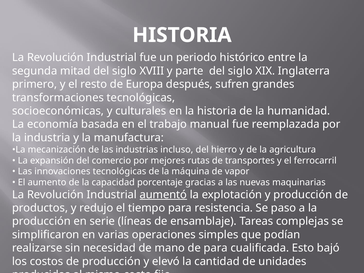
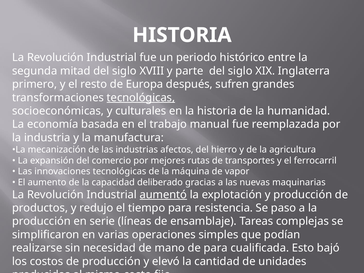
tecnológicas underline: none -> present (141, 98)
incluso: incluso -> afectos (177, 150)
porcentaje: porcentaje -> deliberado (160, 182)
